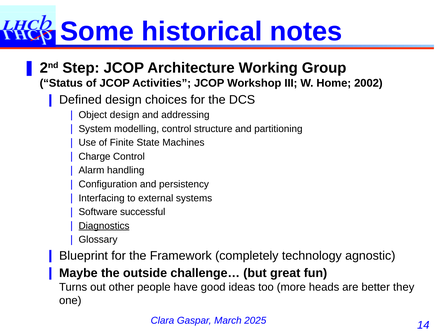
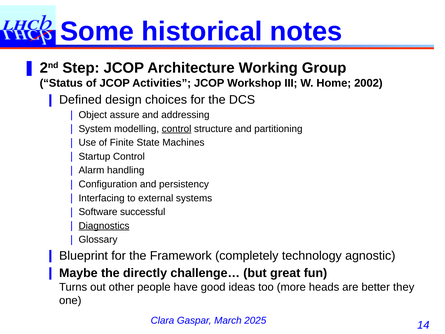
Object design: design -> assure (125, 115)
control underline: none -> present (177, 129)
Charge: Charge -> Startup (94, 156)
outside: outside -> directly (145, 273)
